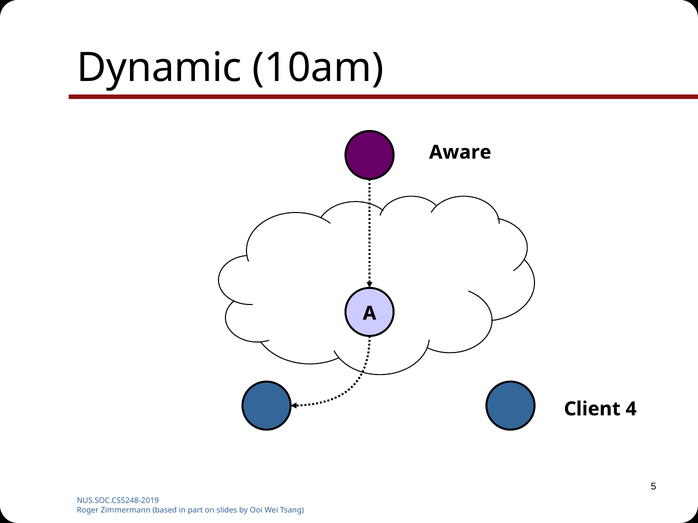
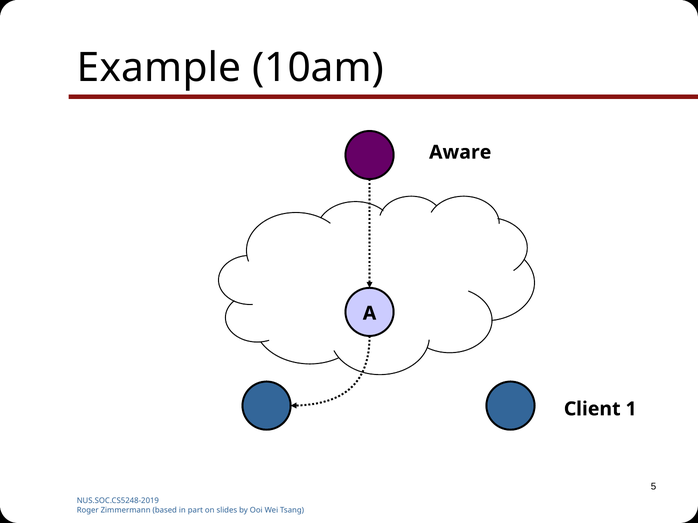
Dynamic: Dynamic -> Example (159, 68)
4: 4 -> 1 (631, 409)
